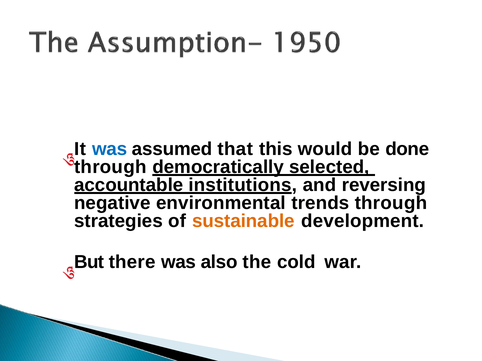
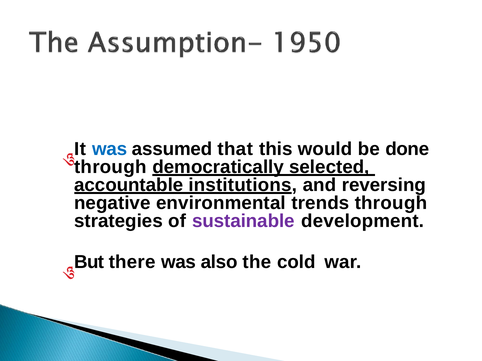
sustainable colour: orange -> purple (243, 221)
